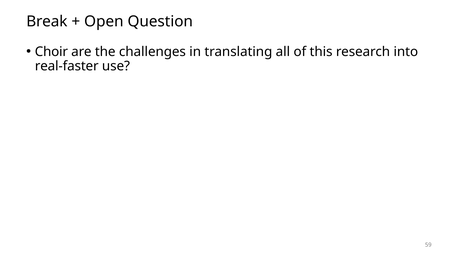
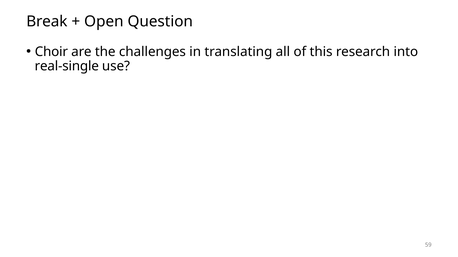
real-faster: real-faster -> real-single (67, 66)
